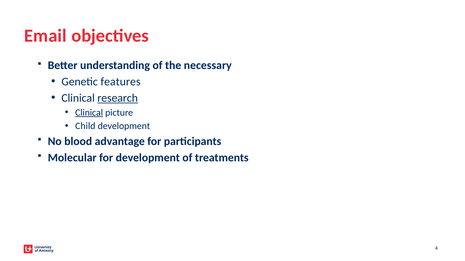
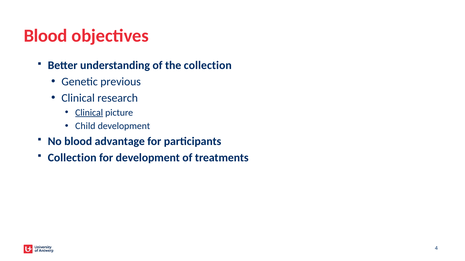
Email: Email -> Blood (46, 36)
the necessary: necessary -> collection (208, 66)
features: features -> previous (121, 82)
research underline: present -> none (118, 98)
Molecular: Molecular -> Collection (72, 158)
